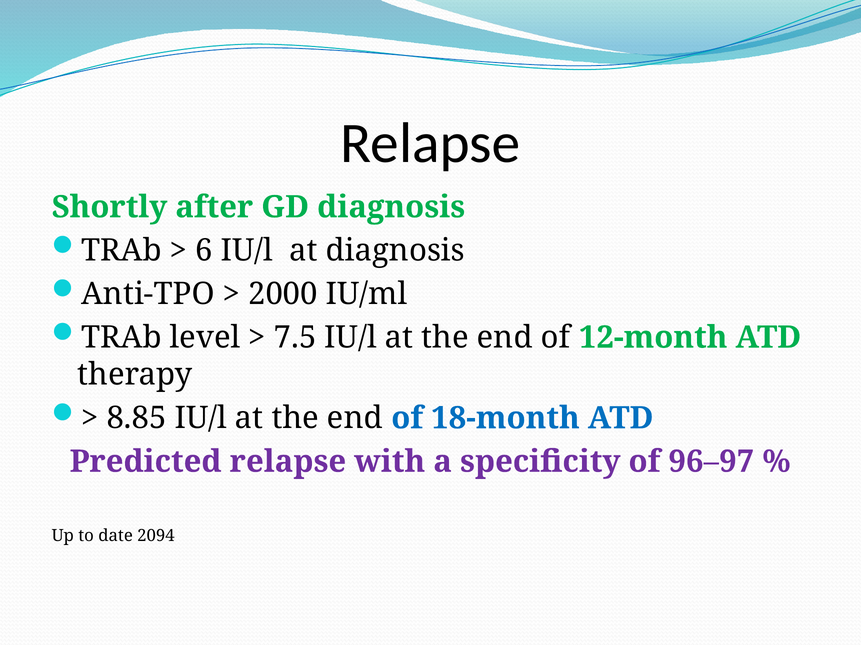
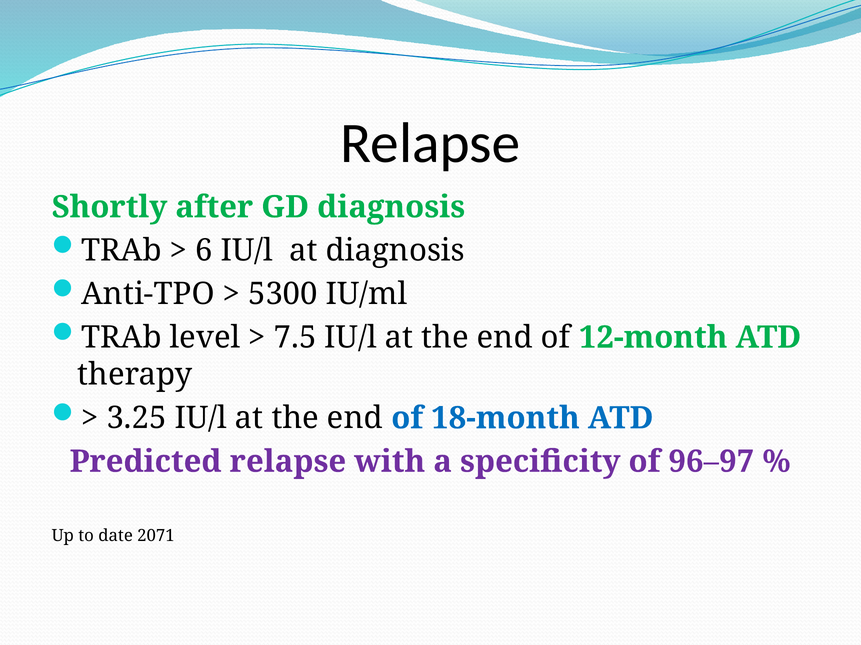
2000: 2000 -> 5300 (283, 294)
8.85: 8.85 -> 3.25 (137, 419)
2094: 2094 -> 2071 (156, 537)
